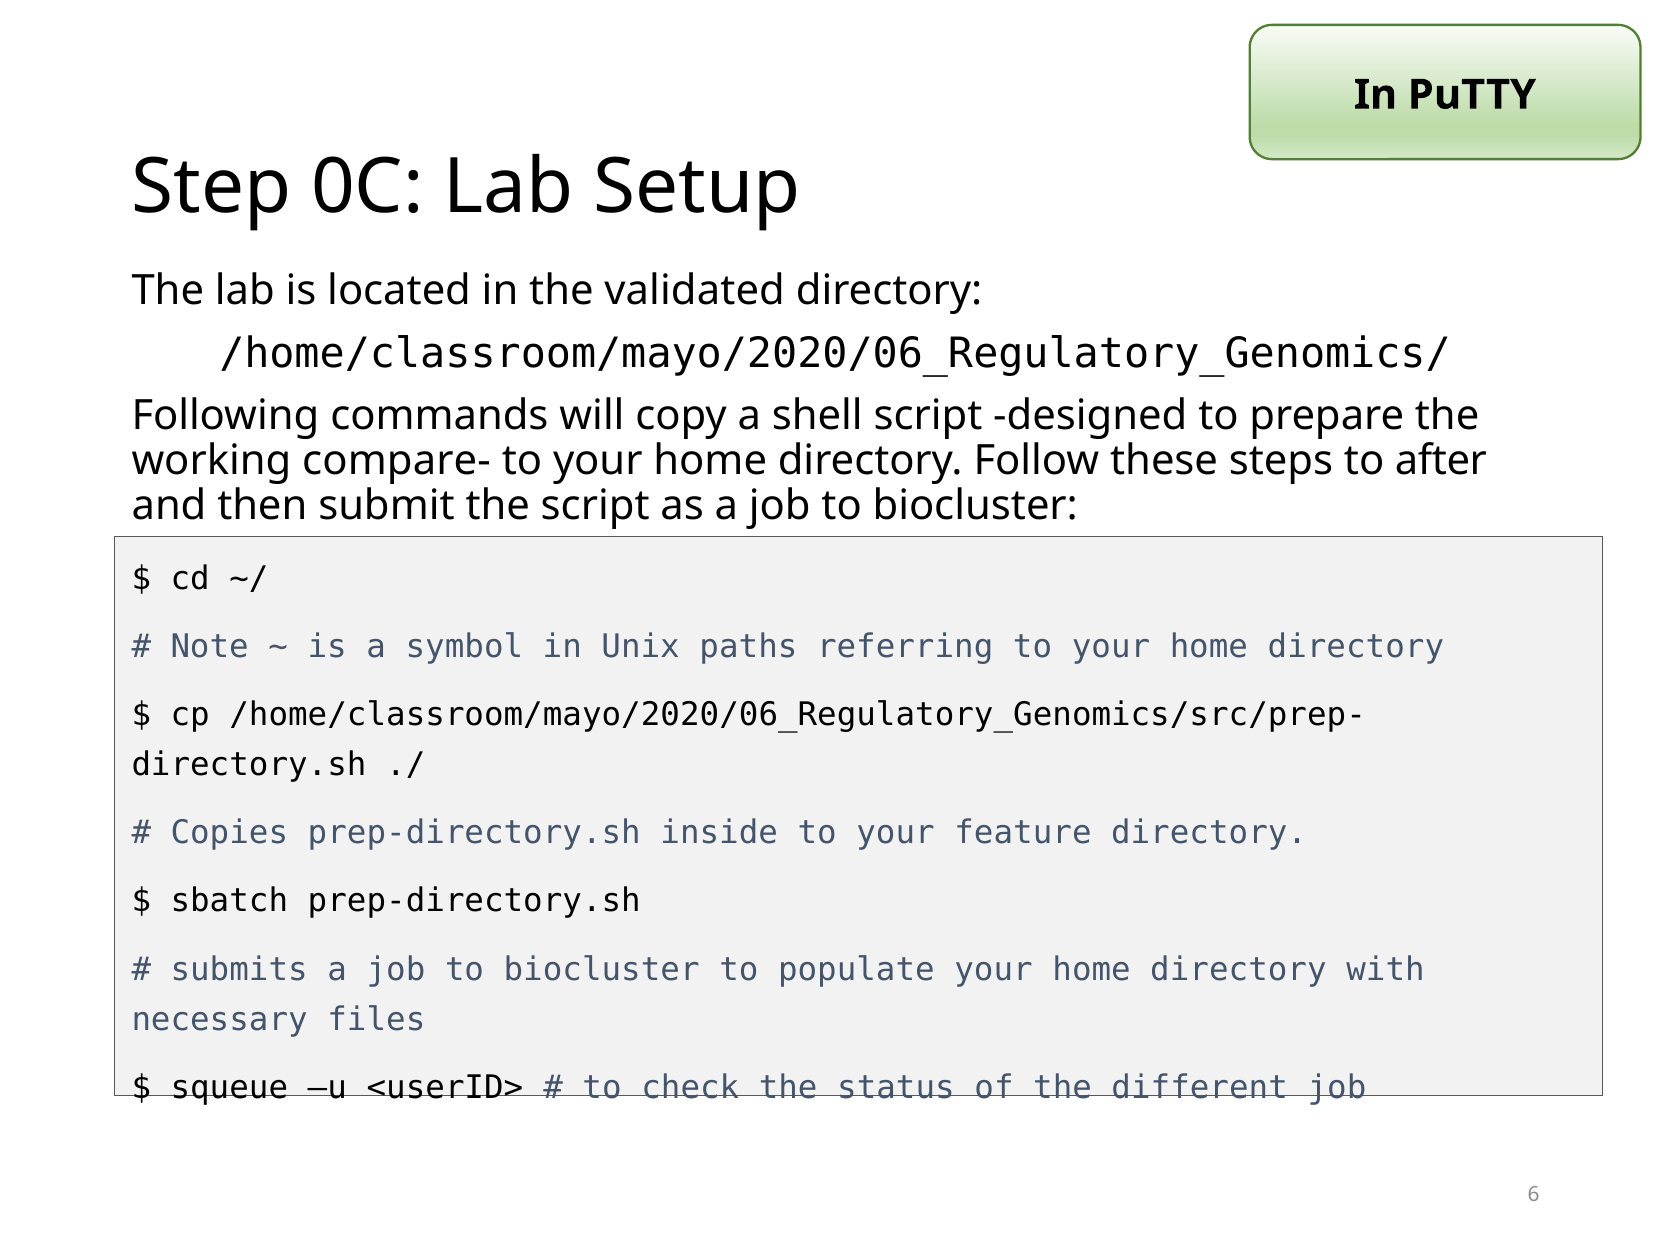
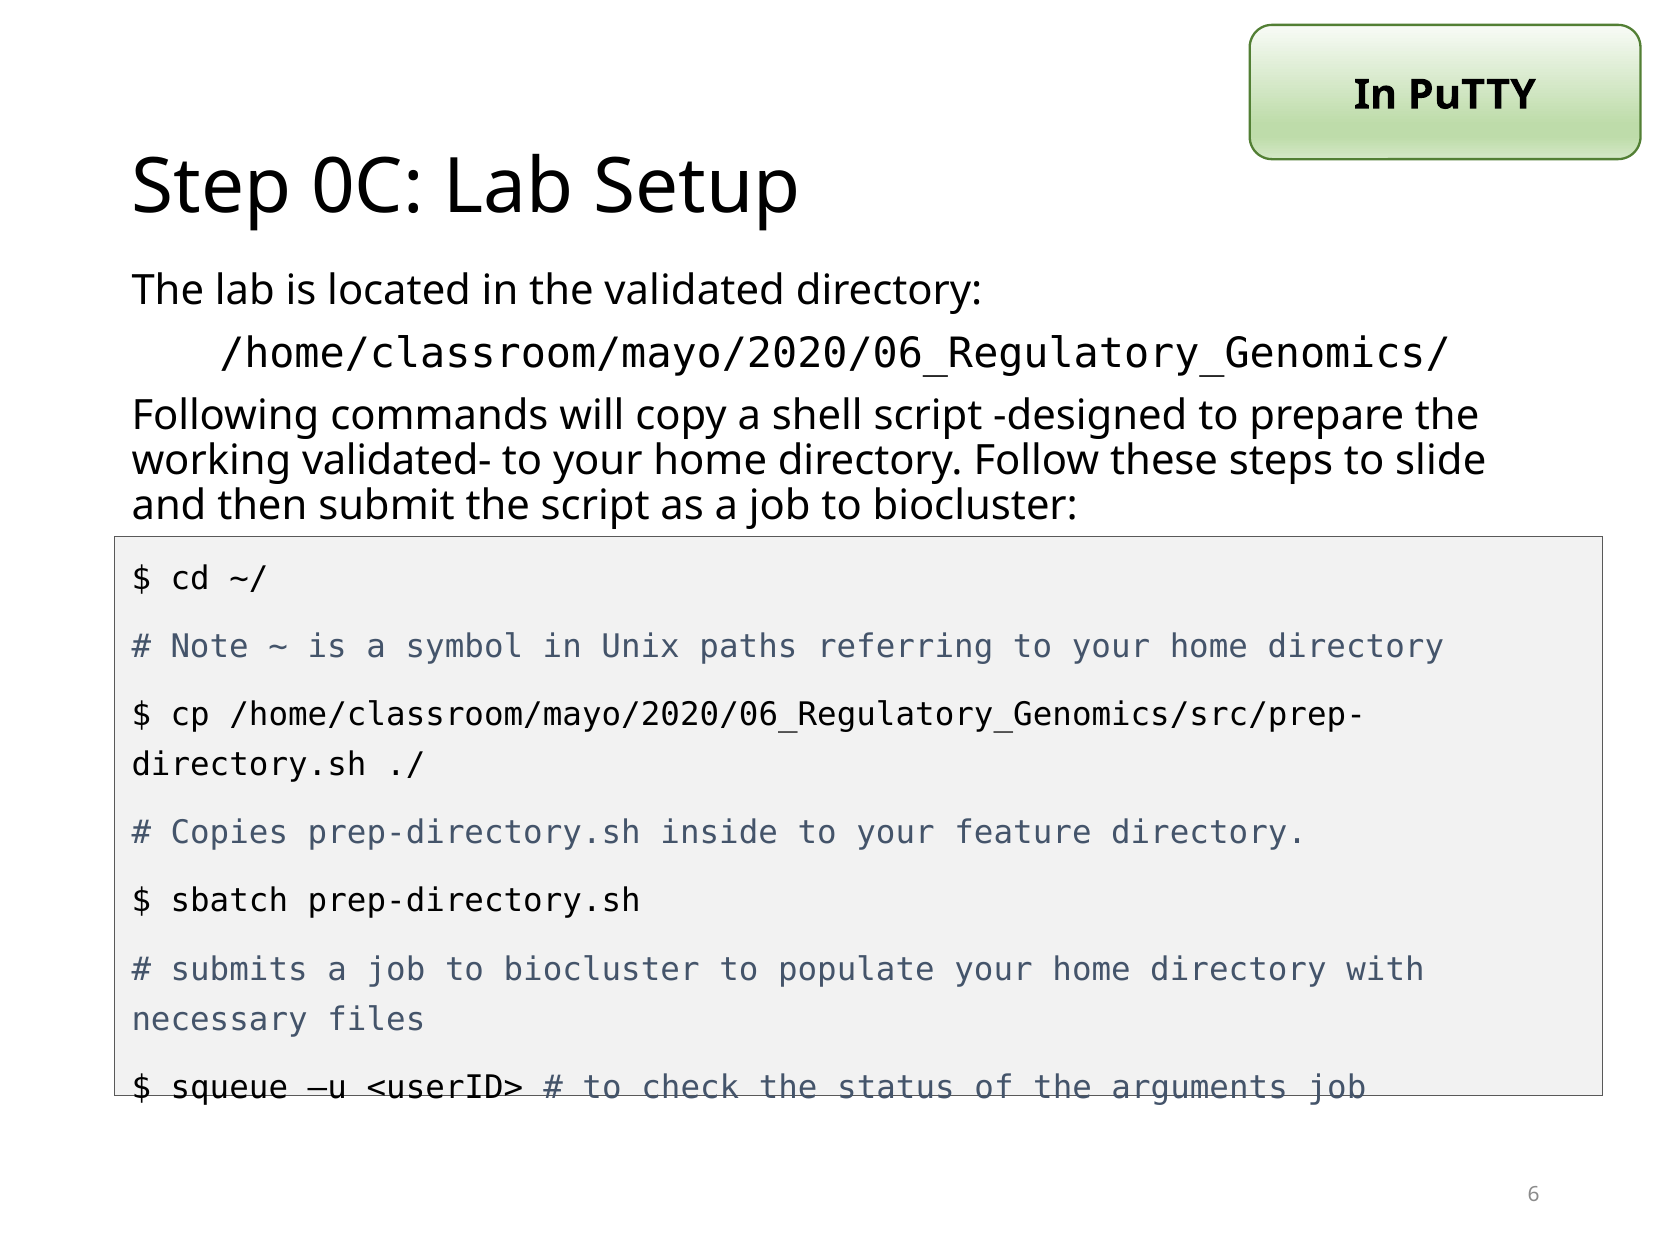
compare-: compare- -> validated- (397, 461)
after: after -> slide (1441, 461)
different: different -> arguments (1200, 1088)
